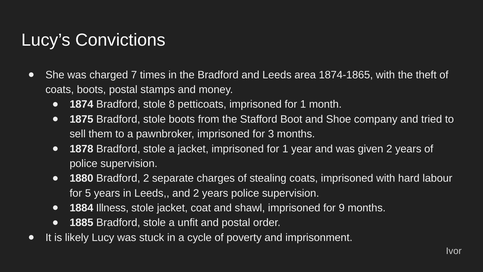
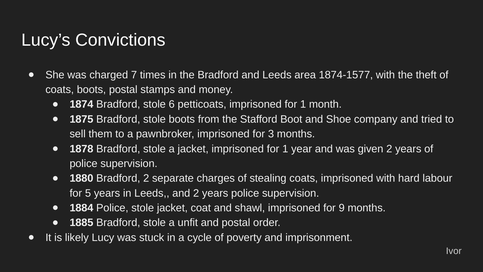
1874-1865: 1874-1865 -> 1874-1577 (346, 75)
8: 8 -> 6 (172, 104)
1884 Illness: Illness -> Police (112, 208)
